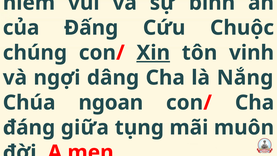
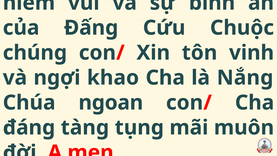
Xin underline: present -> none (153, 53)
dâng: dâng -> khao (113, 78)
giữa: giữa -> tàng (85, 127)
